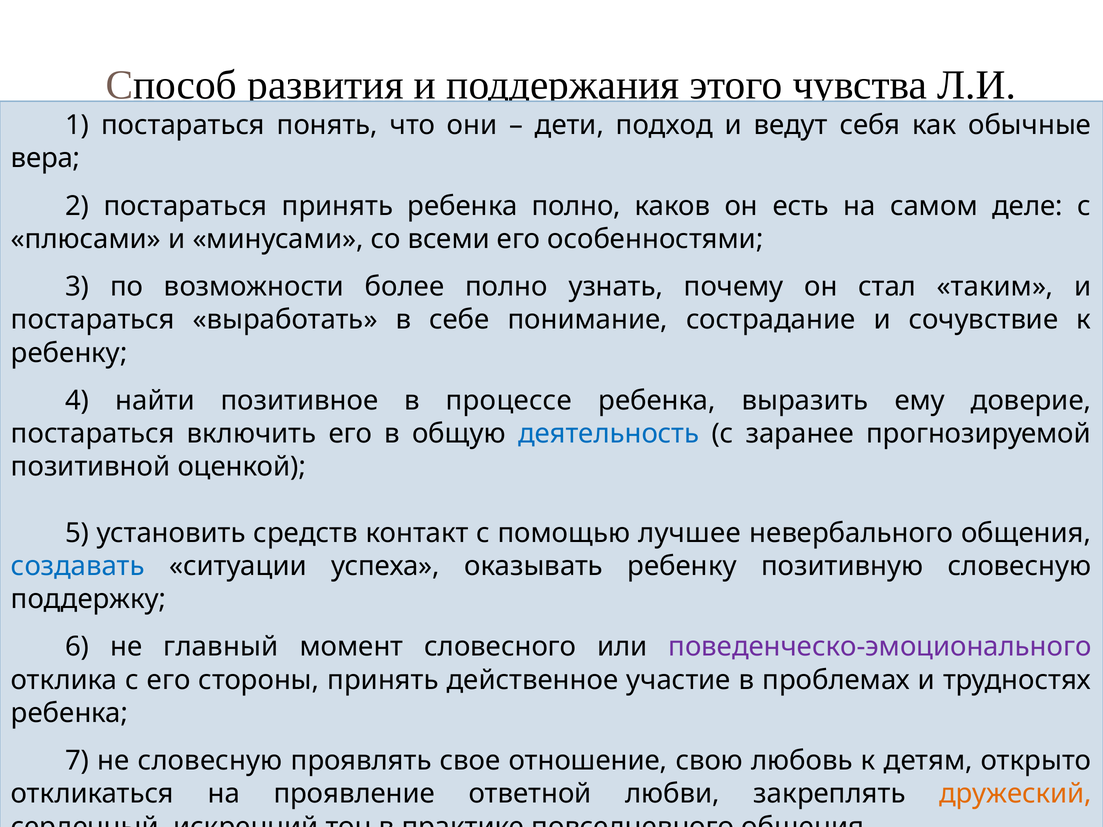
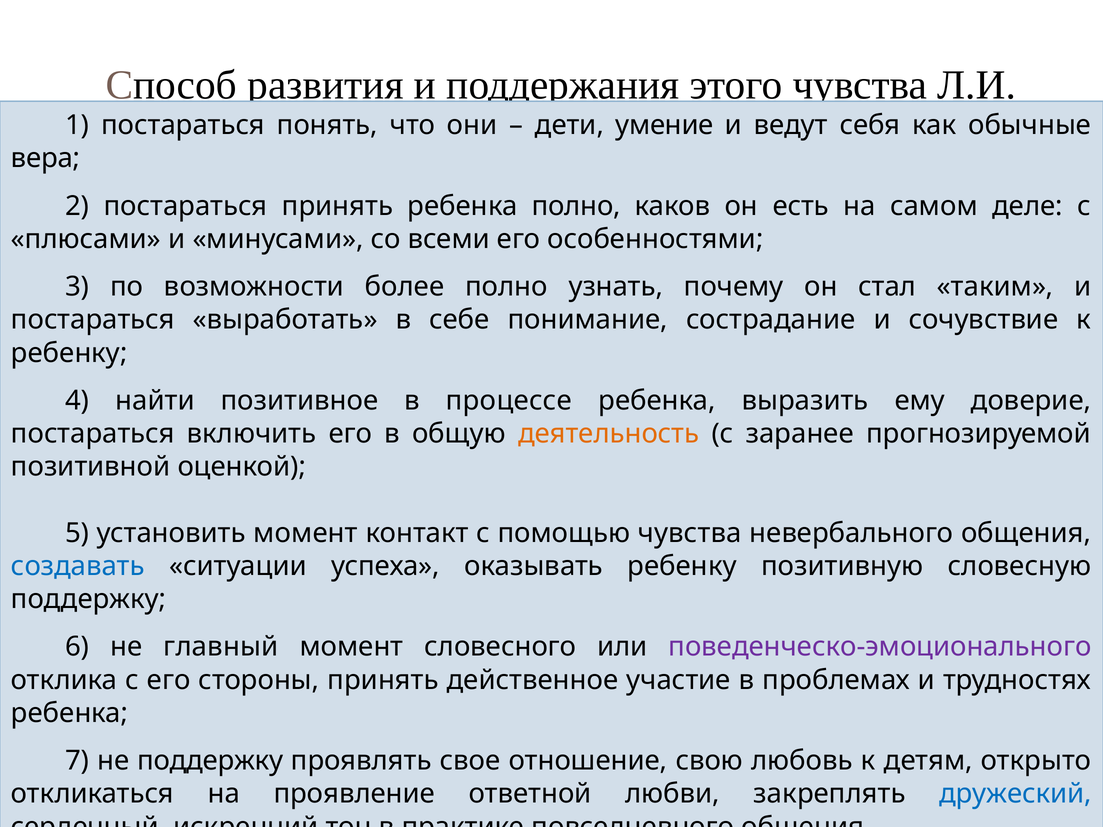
подход: подход -> умение (665, 125)
деятельность colour: blue -> orange (609, 434)
установить средств: средств -> момент (306, 533)
помощью лучшее: лучшее -> чувства (690, 533)
не словесную: словесную -> поддержку (210, 761)
дружеский colour: orange -> blue (1015, 794)
